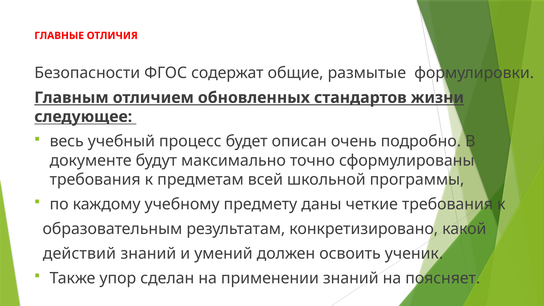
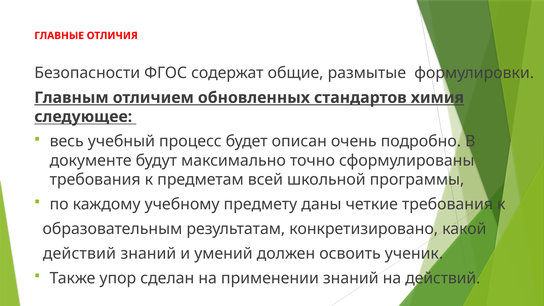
жизни: жизни -> химия (437, 98)
на поясняет: поясняет -> действий (443, 278)
